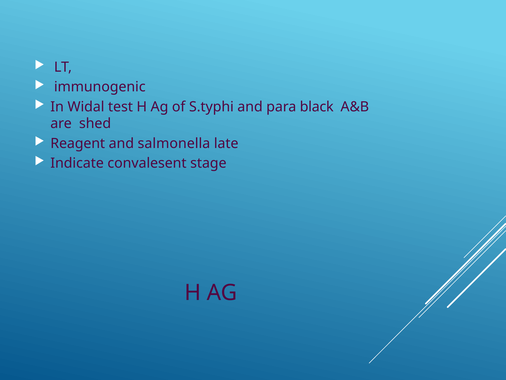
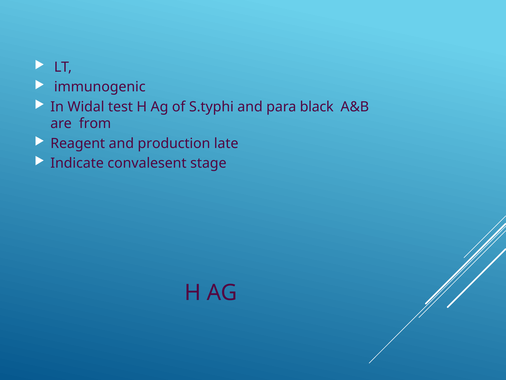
shed: shed -> from (95, 123)
salmonella: salmonella -> production (174, 143)
